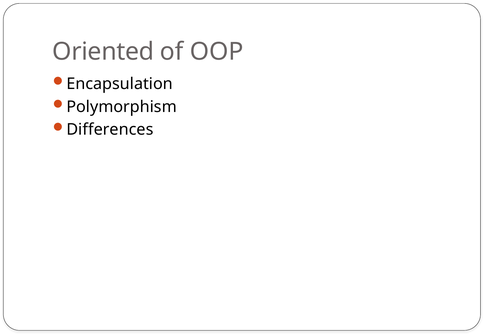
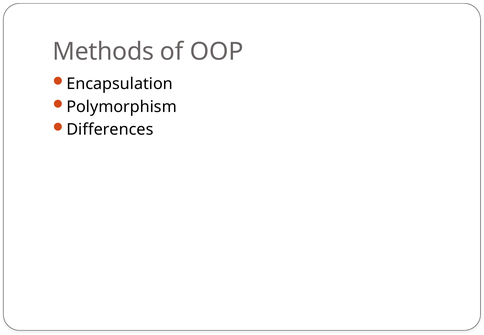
Oriented: Oriented -> Methods (103, 52)
